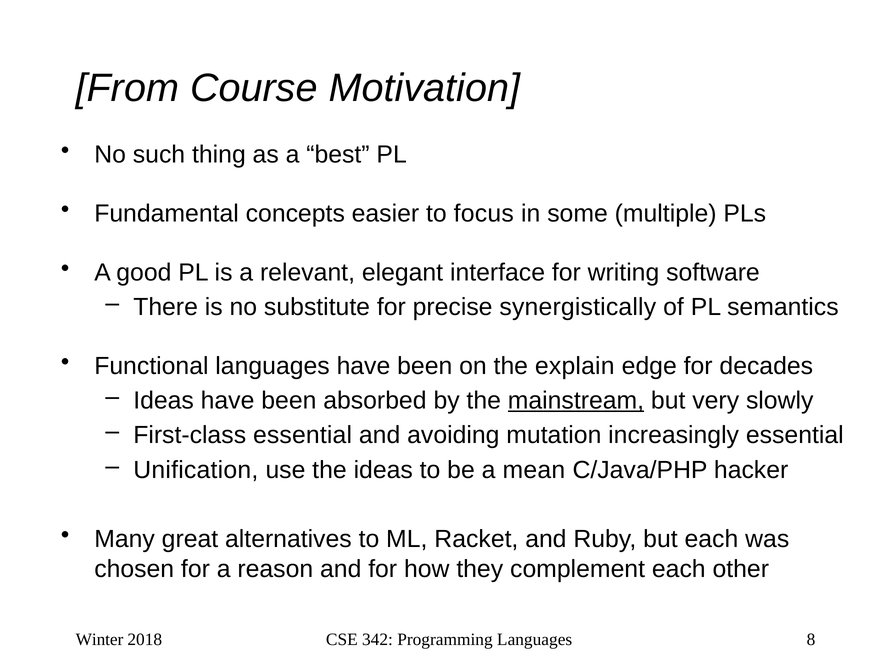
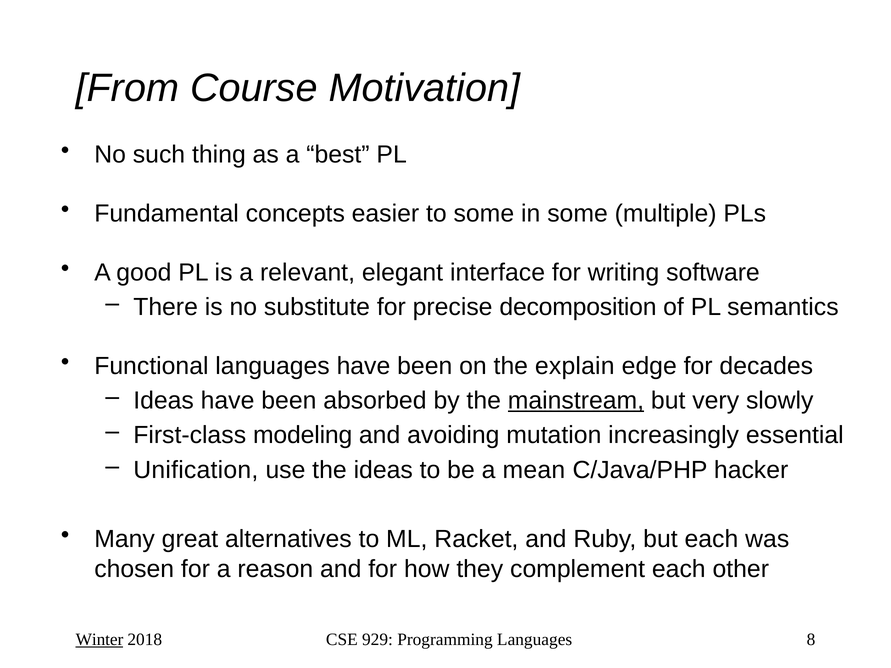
to focus: focus -> some (484, 214)
synergistically: synergistically -> decomposition (578, 307)
First-class essential: essential -> modeling (303, 435)
Winter underline: none -> present (100, 640)
342: 342 -> 929 (377, 640)
